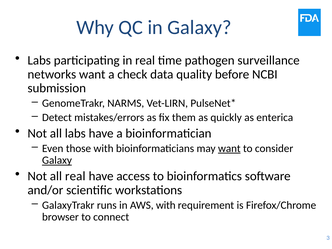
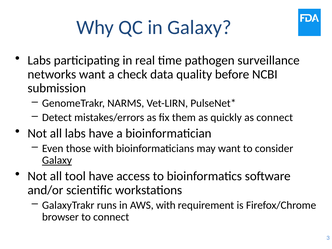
as enterica: enterica -> connect (275, 118)
want underline: present -> none (229, 148)
all real: real -> tool (75, 176)
